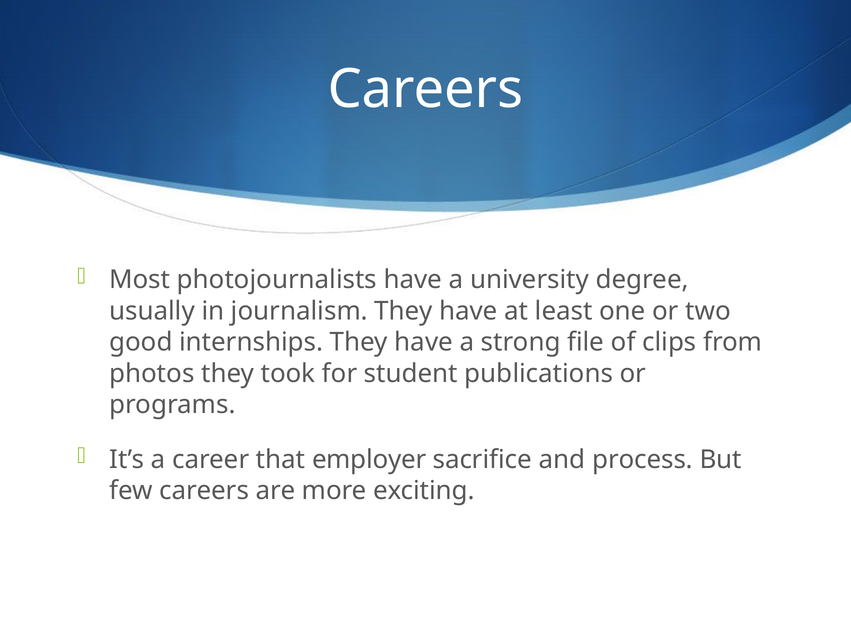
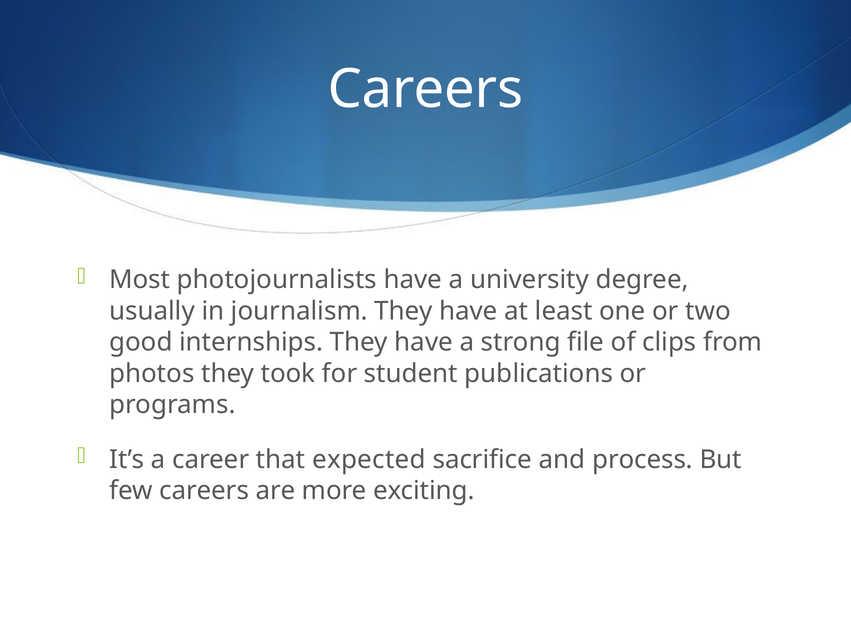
employer: employer -> expected (369, 459)
